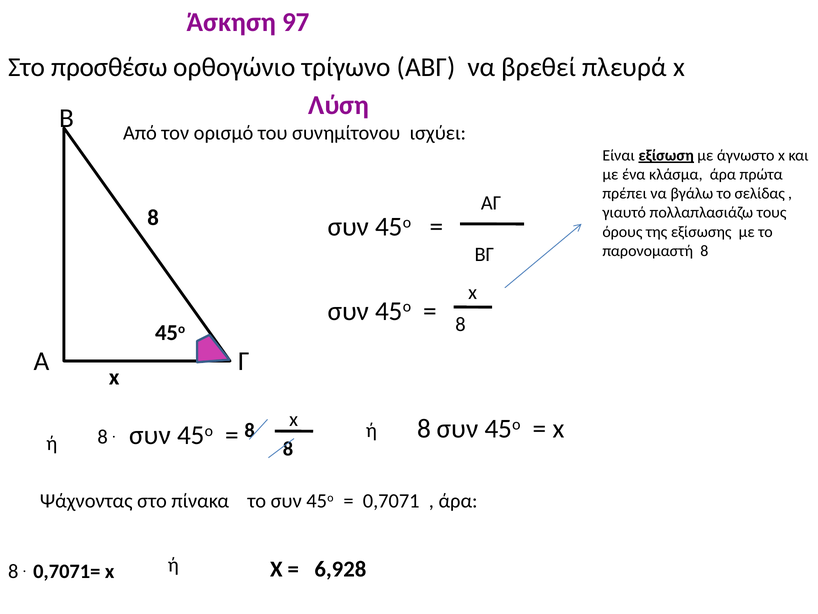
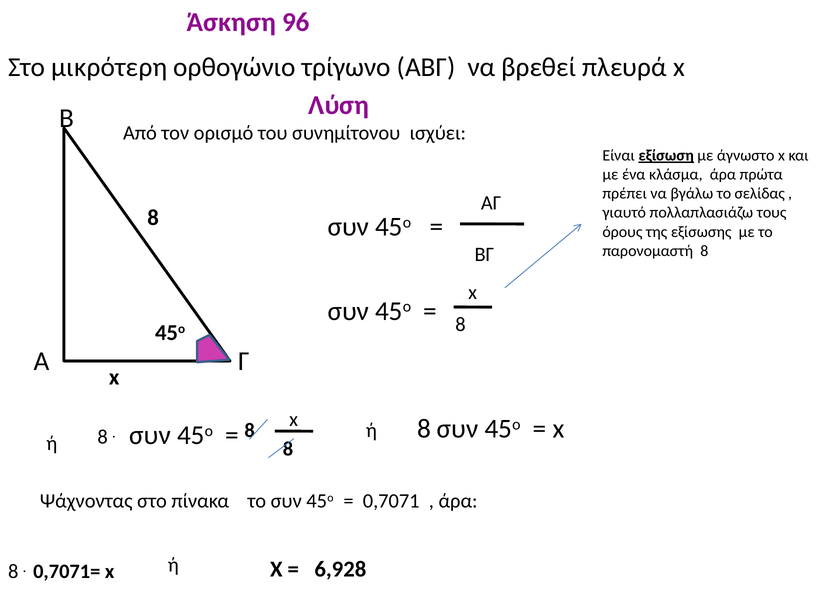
97: 97 -> 96 (296, 22)
προσθέσω: προσθέσω -> μικρότερη (109, 67)
